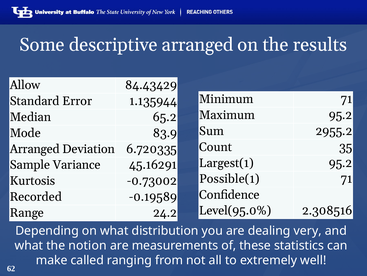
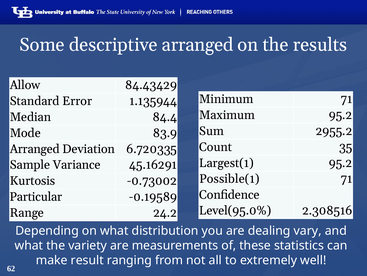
65.2: 65.2 -> 84.4 (165, 117)
Recorded: Recorded -> Particular (36, 196)
very: very -> vary (308, 230)
notion: notion -> variety (88, 245)
called: called -> result (87, 260)
